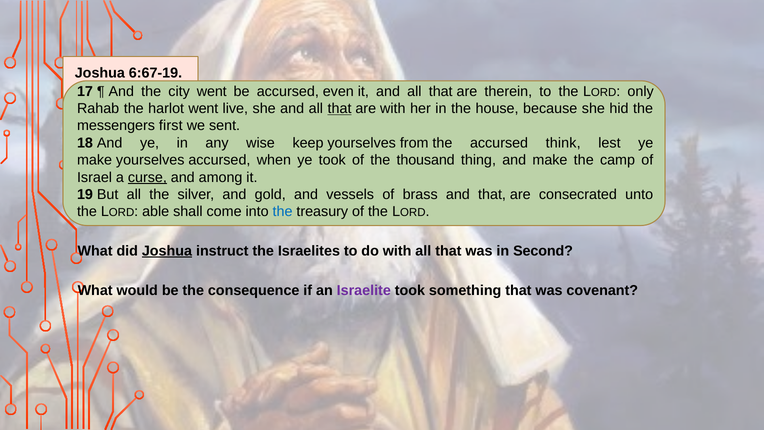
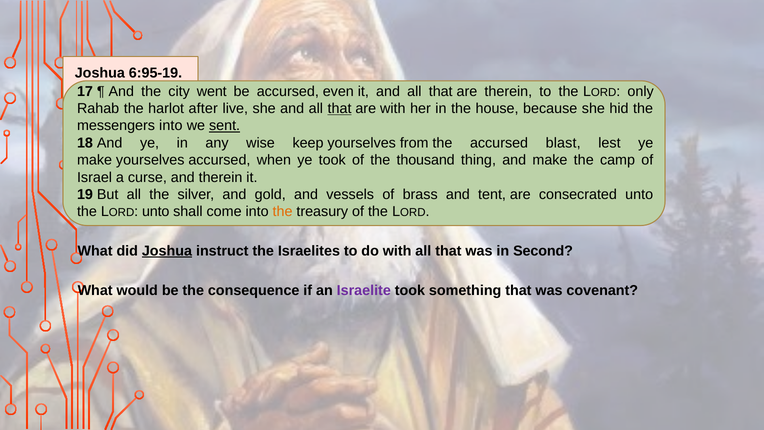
6:67-19: 6:67-19 -> 6:95-19 (155, 73)
harlot went: went -> after (203, 108)
messengers first: first -> into (171, 126)
sent underline: none -> present (225, 126)
think: think -> blast (563, 143)
curse underline: present -> none (147, 177)
and among: among -> therein (221, 177)
and that: that -> tent (492, 194)
able: able -> unto (156, 212)
the colour: blue -> orange (283, 212)
